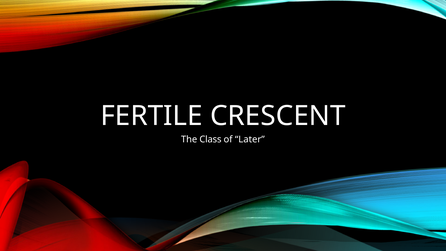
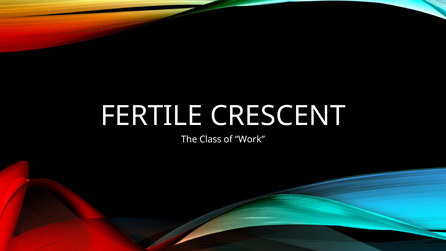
Later: Later -> Work (250, 140)
